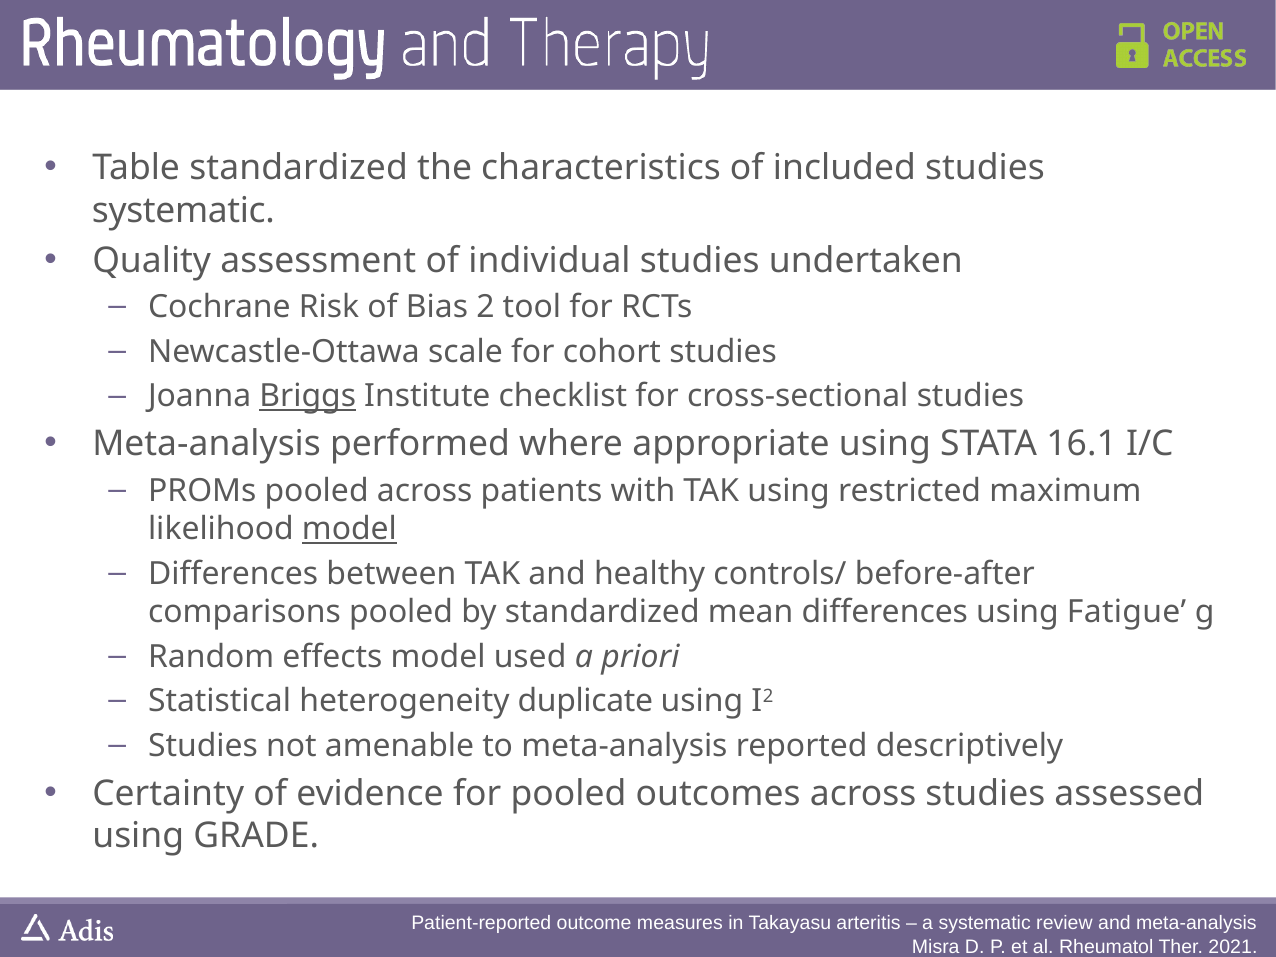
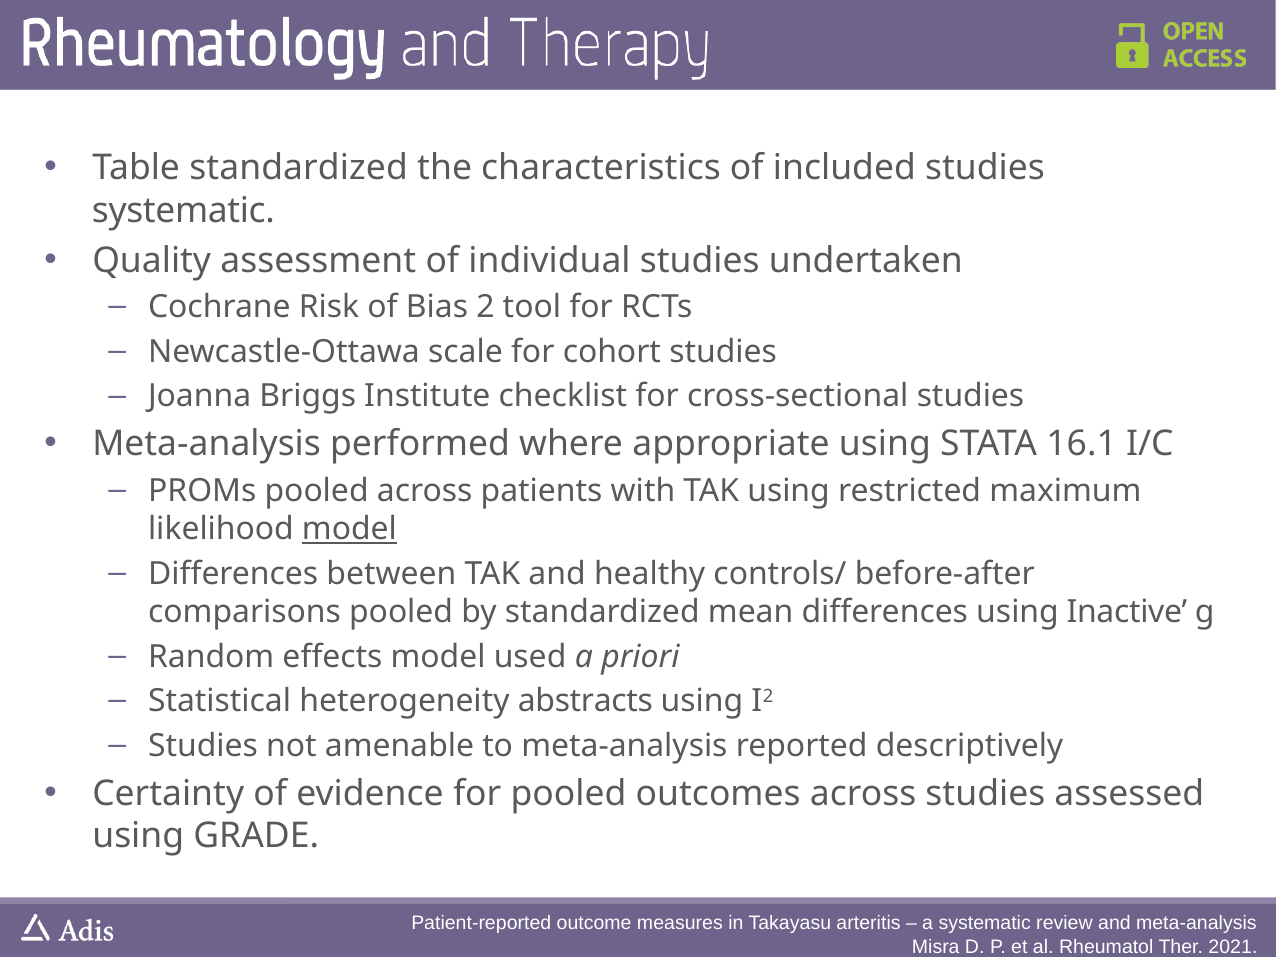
Briggs underline: present -> none (308, 396)
Fatigue: Fatigue -> Inactive (1127, 612)
duplicate: duplicate -> abstracts (585, 701)
